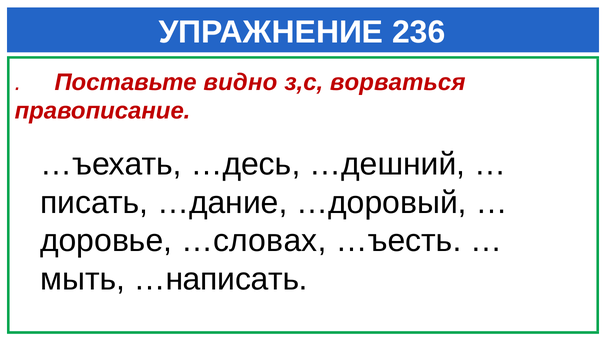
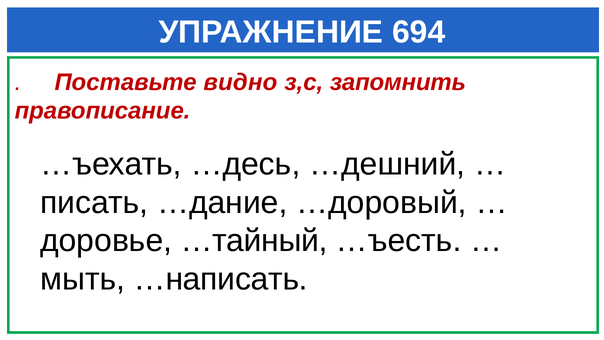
236: 236 -> 694 (419, 32)
ворваться: ворваться -> запомнить (398, 82)
…словах: …словах -> …тайный (254, 241)
